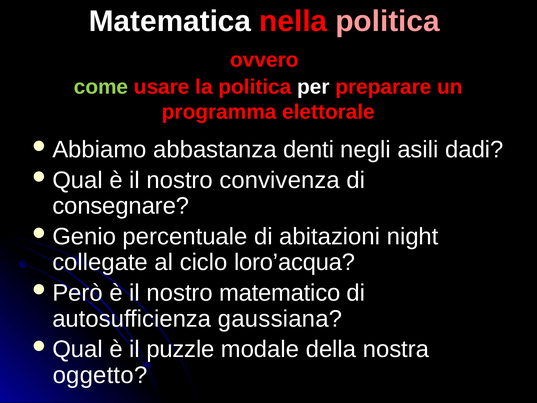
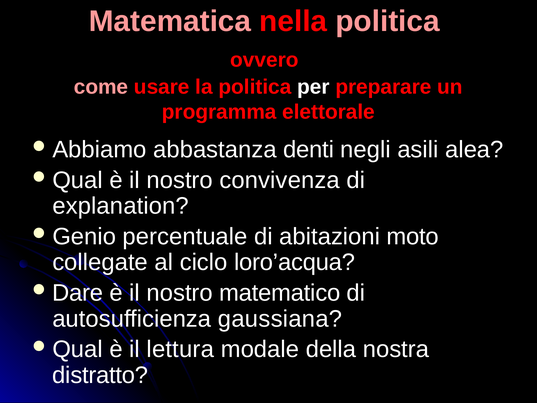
Matematica colour: white -> pink (170, 21)
come colour: light green -> pink (101, 87)
dadi: dadi -> alea (474, 150)
consegnare: consegnare -> explanation (121, 206)
night: night -> moto (413, 236)
Però: Però -> Dare (78, 293)
puzzle: puzzle -> lettura (180, 349)
oggetto: oggetto -> distratto (100, 375)
